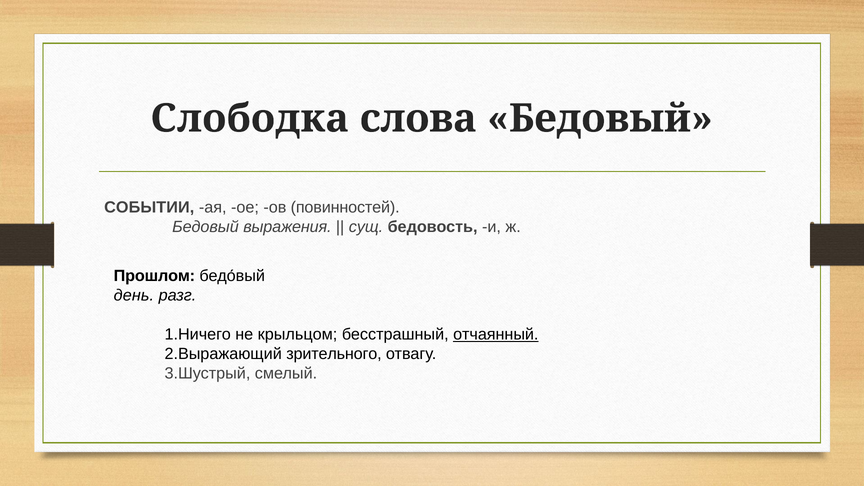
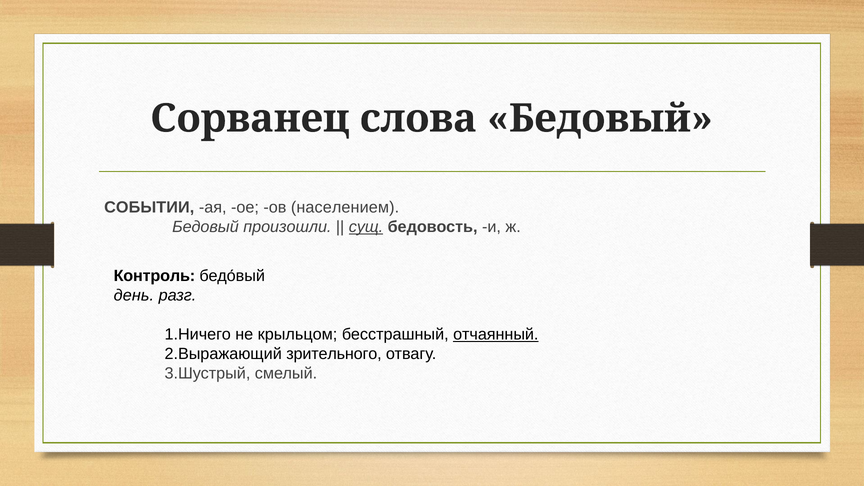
Слободка: Слободка -> Сорванец (250, 119)
повинностей: повинностей -> населением (345, 208)
выражения: выражения -> произошли (287, 227)
сущ underline: none -> present (366, 227)
Прошлом: Прошлом -> Контроль (154, 276)
